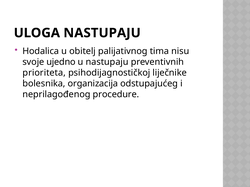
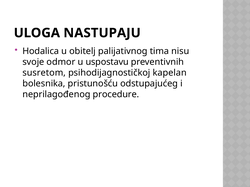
ujedno: ujedno -> odmor (61, 62)
u nastupaju: nastupaju -> uspostavu (107, 62)
prioriteta: prioriteta -> susretom (44, 73)
liječnike: liječnike -> kapelan (170, 73)
organizacija: organizacija -> pristunošću (93, 84)
